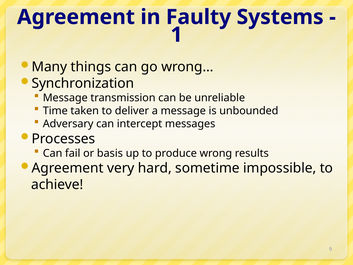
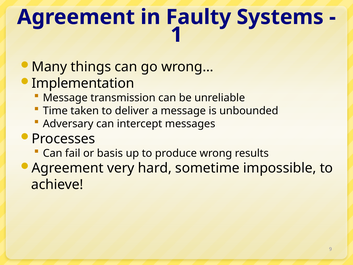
Synchronization: Synchronization -> Implementation (83, 83)
